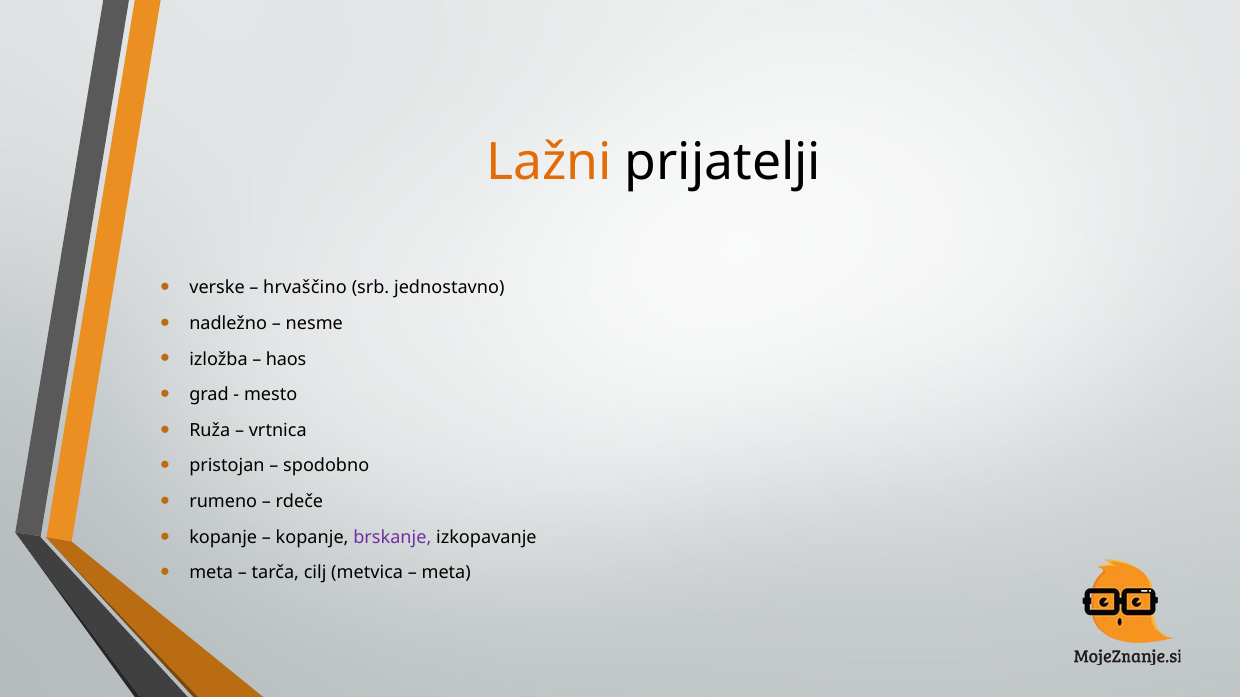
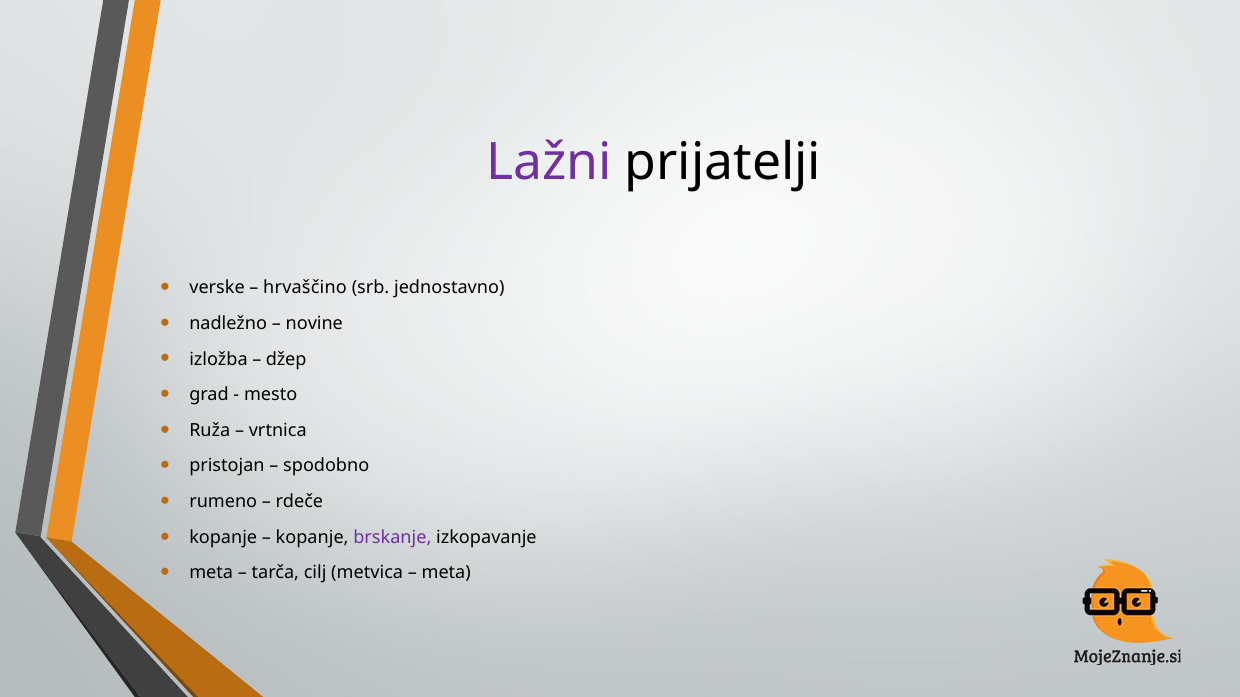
Lažni colour: orange -> purple (549, 162)
nesme: nesme -> novine (314, 324)
haos: haos -> džep (286, 359)
